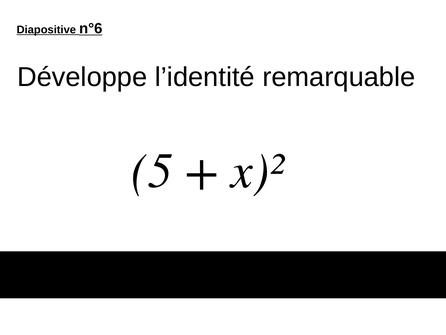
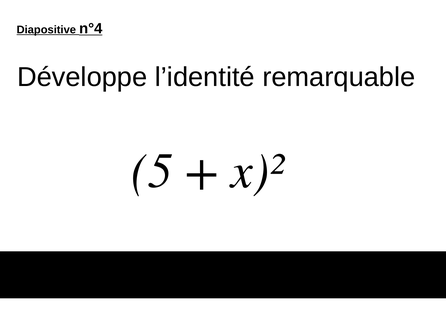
n°6: n°6 -> n°4 (91, 28)
